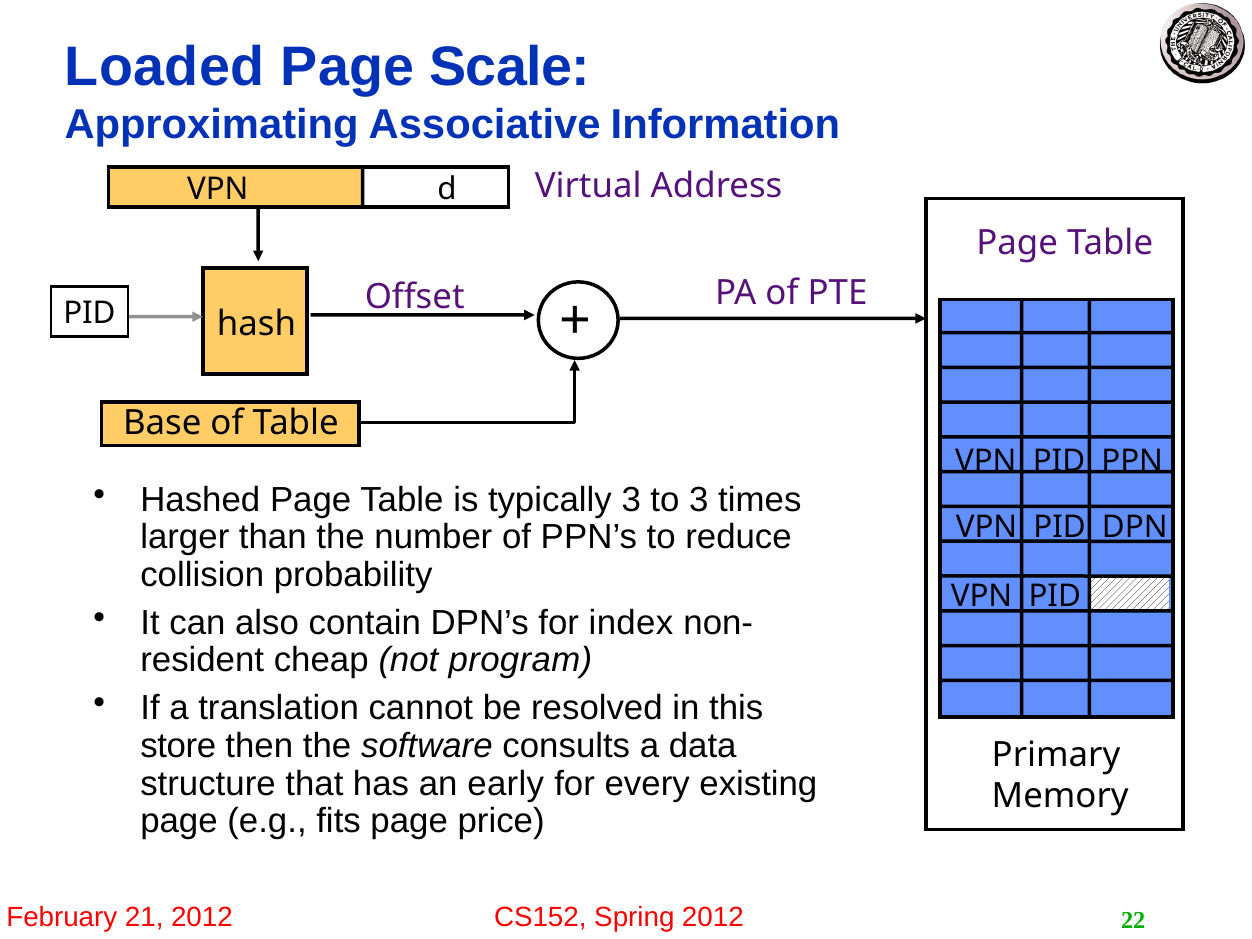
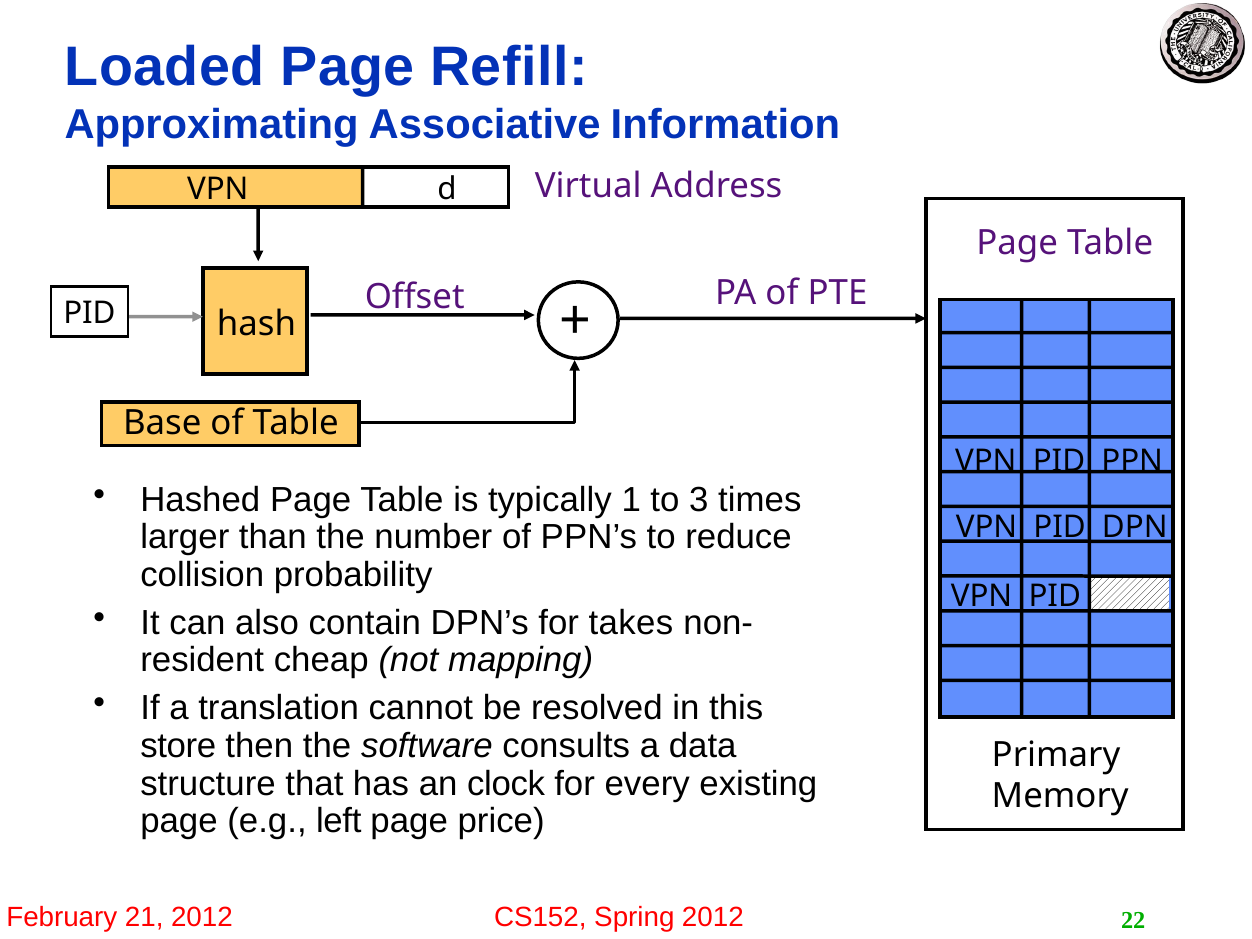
Scale: Scale -> Refill (509, 68)
typically 3: 3 -> 1 (631, 500)
index: index -> takes (631, 623)
program: program -> mapping (521, 661)
early: early -> clock (506, 784)
fits: fits -> left (339, 821)
